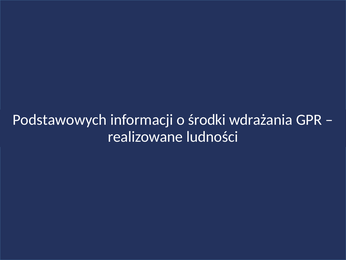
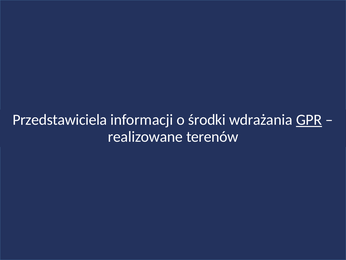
Podstawowych: Podstawowych -> Przedstawiciela (60, 120)
GPR underline: none -> present (309, 120)
ludności: ludności -> terenów (212, 137)
